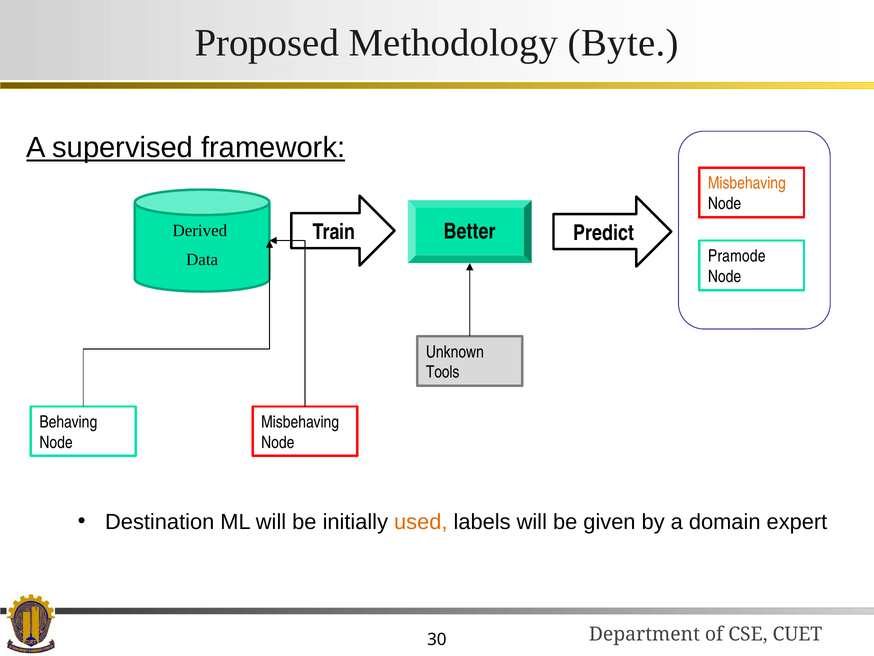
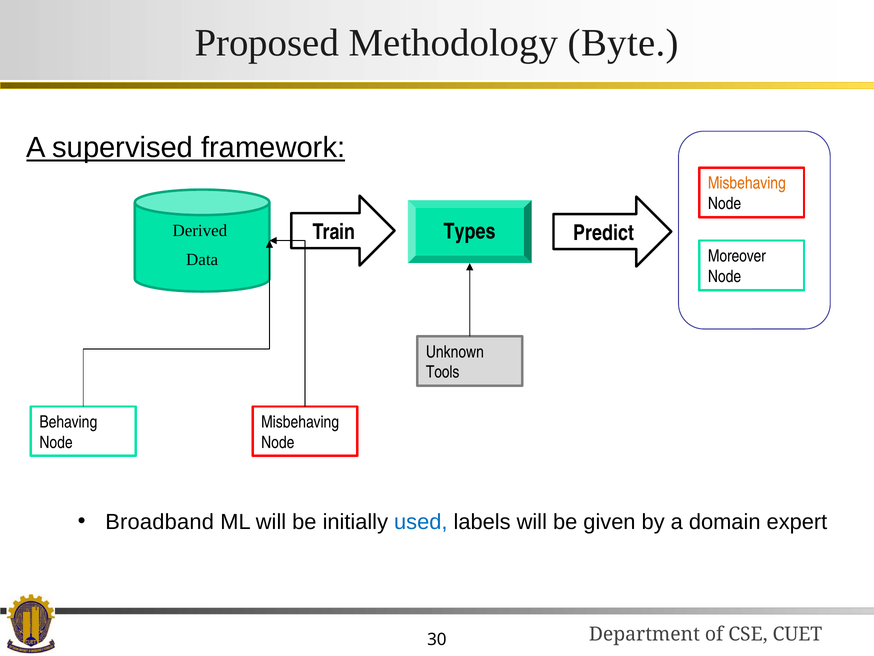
Better: Better -> Types (470, 231)
Pramode: Pramode -> Moreover (737, 256)
Destination: Destination -> Broadband (160, 521)
used colour: orange -> blue (421, 521)
